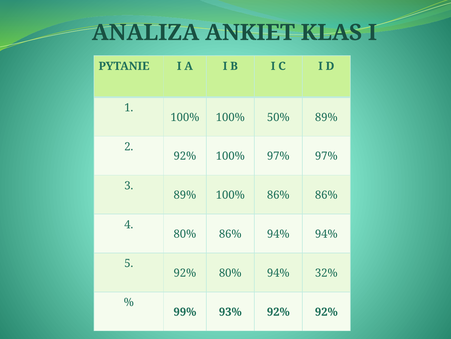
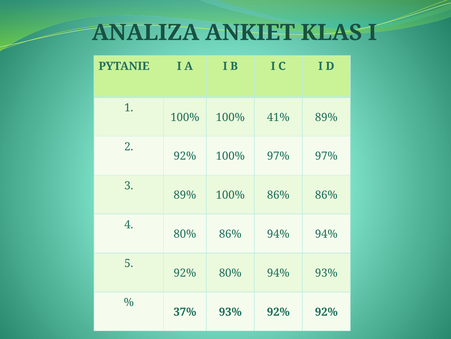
50%: 50% -> 41% (278, 117)
94% 32%: 32% -> 93% (326, 272)
99%: 99% -> 37% (185, 311)
